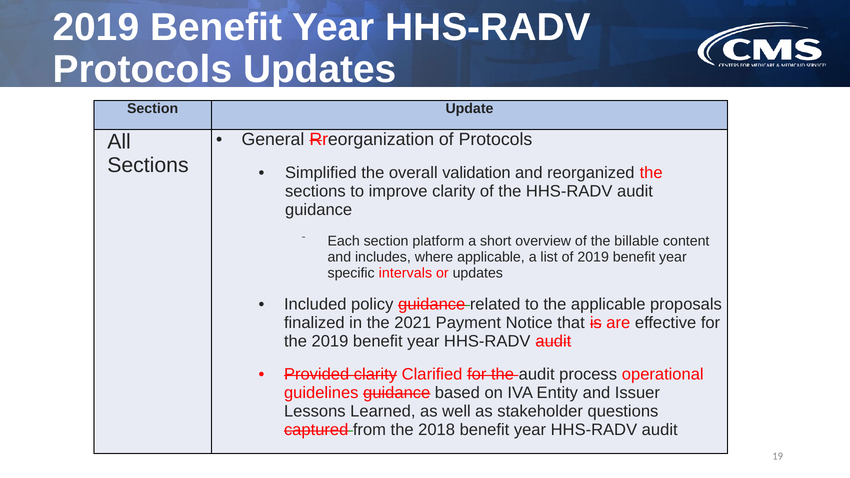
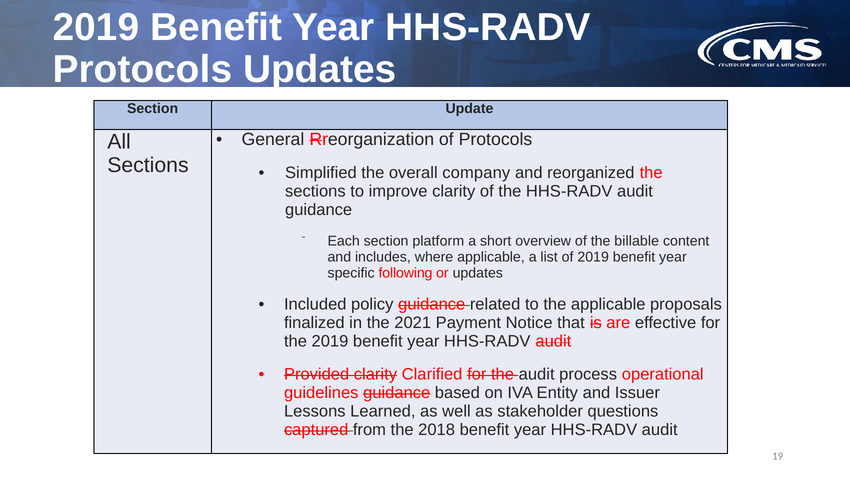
validation: validation -> company (476, 173)
intervals: intervals -> following (406, 273)
